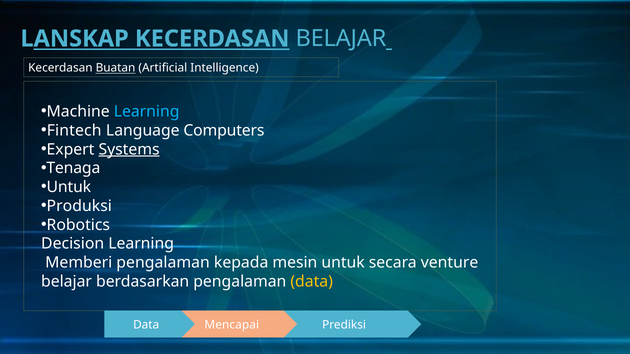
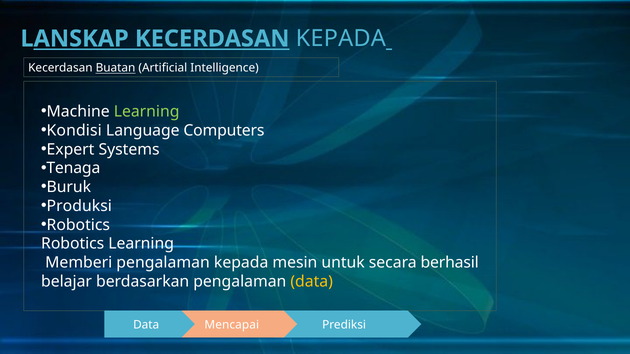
KECERDASAN BELAJAR: BELAJAR -> KEPADA (341, 39)
Learning colour: light blue -> light green (147, 112)
Fintech: Fintech -> Kondisi (74, 131)
Systems underline: present -> none (129, 150)
Untuk: Untuk -> Buruk (69, 187)
Decision: Decision -> Robotics (73, 244)
venture: venture -> berhasil (450, 263)
